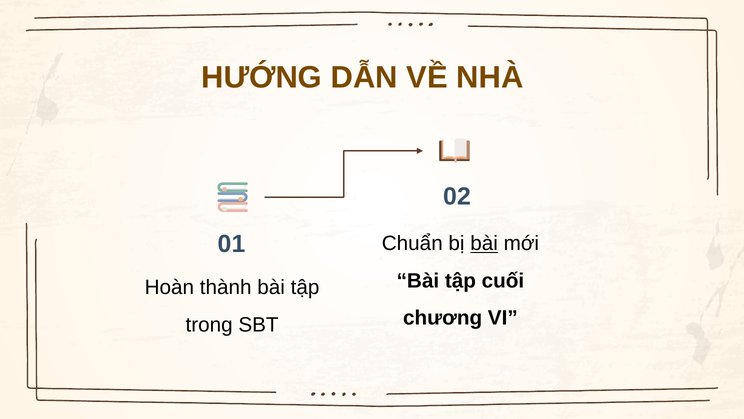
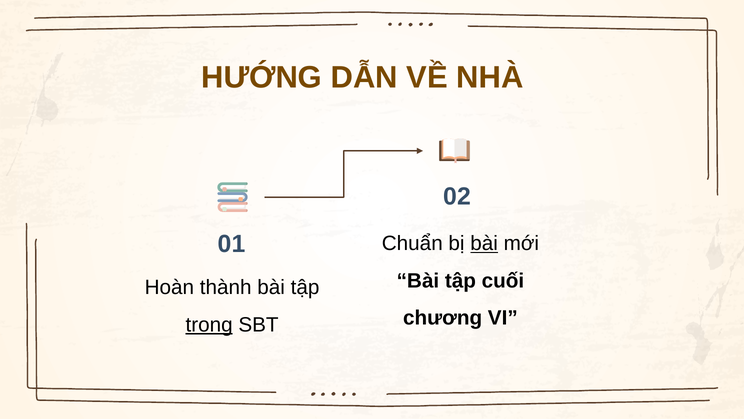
trong underline: none -> present (209, 324)
